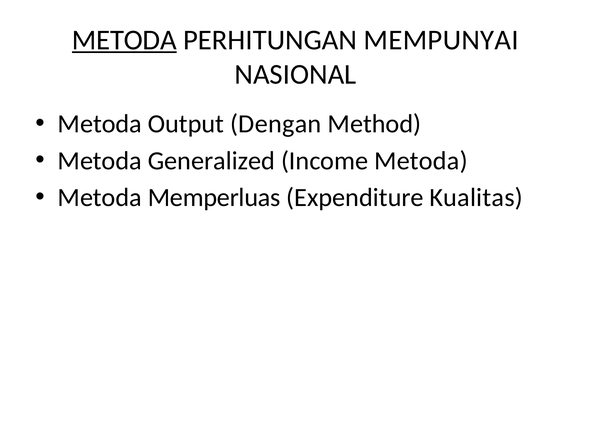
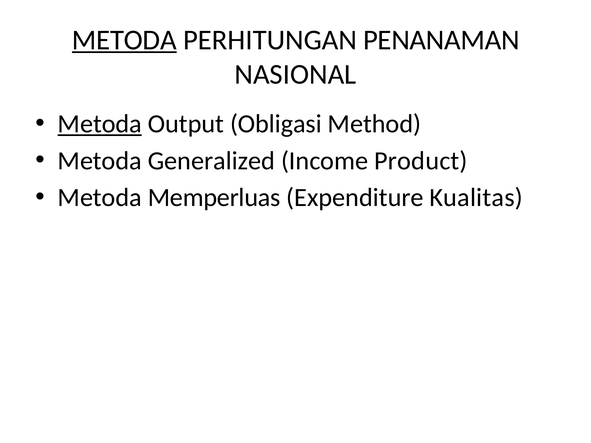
MEMPUNYAI: MEMPUNYAI -> PENANAMAN (441, 40)
Metoda underline: none -> present (100, 124)
Dengan: Dengan -> Obligasi (276, 124)
Income Metoda: Metoda -> Product (421, 161)
